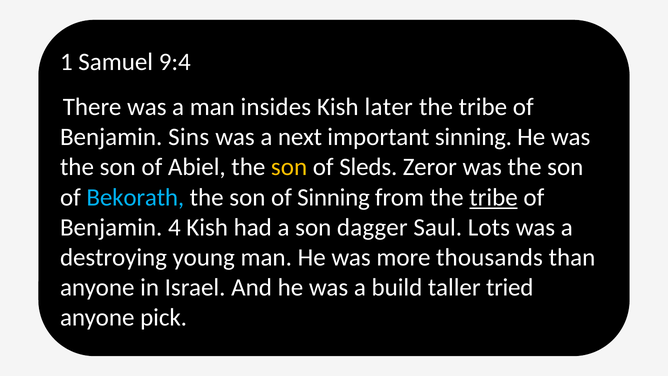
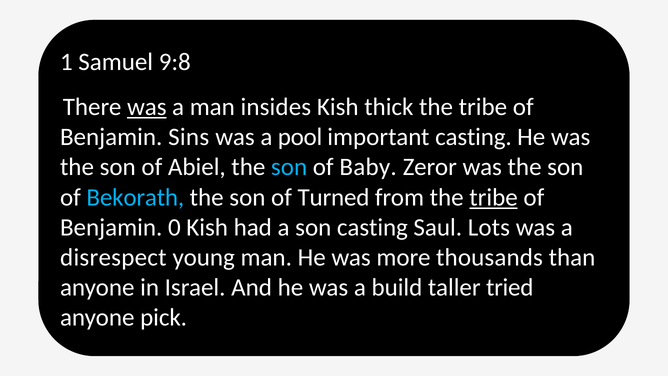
9:4: 9:4 -> 9:8 (175, 62)
was underline: none -> present (147, 107)
later: later -> thick (389, 107)
next: next -> pool (300, 137)
important sinning: sinning -> casting (473, 137)
son colour: yellow -> light blue (289, 167)
Sleds: Sleds -> Baby (368, 167)
of Sinning: Sinning -> Turned (334, 197)
4: 4 -> 0 (174, 227)
son dagger: dagger -> casting (372, 227)
destroying: destroying -> disrespect (113, 257)
